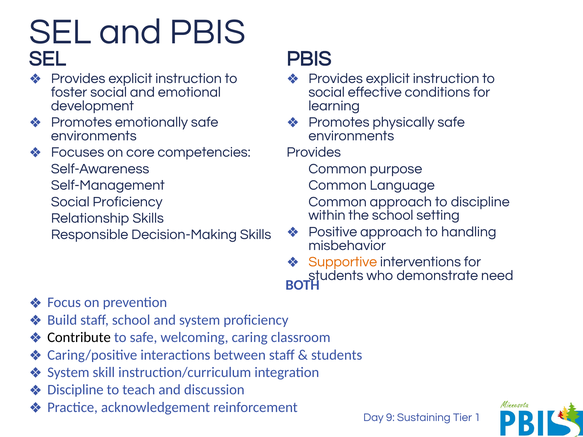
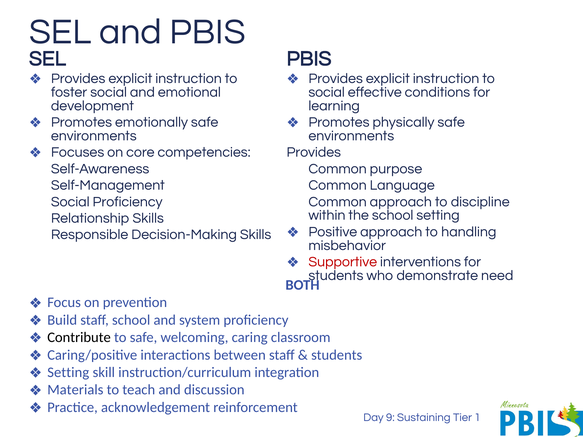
Supportive colour: orange -> red (343, 262)
System: System -> Setting (68, 373)
Discipline: Discipline -> Materials (75, 390)
